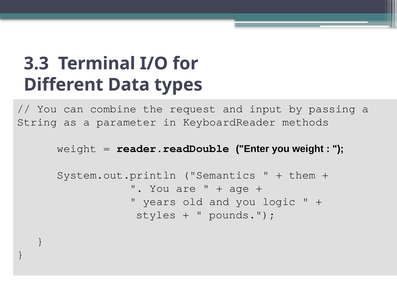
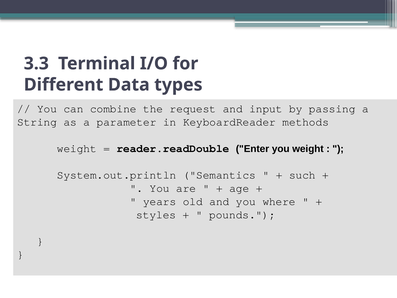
them: them -> such (302, 175)
logic: logic -> where (279, 201)
